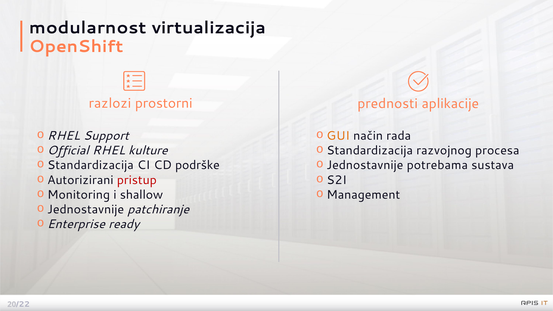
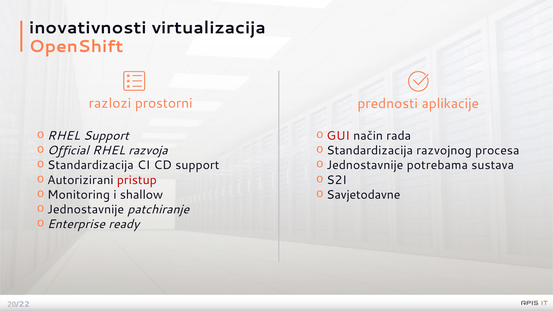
modularnost: modularnost -> inovativnosti (88, 28)
GUI colour: orange -> red (338, 136)
kulture: kulture -> razvoja (148, 151)
CD podrške: podrške -> support (197, 165)
Management: Management -> Savjetodavne (363, 195)
